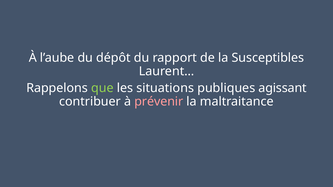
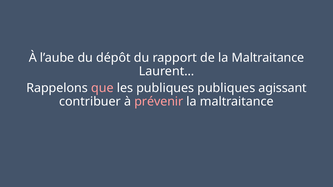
de la Susceptibles: Susceptibles -> Maltraitance (268, 58)
que colour: light green -> pink (102, 88)
les situations: situations -> publiques (165, 88)
